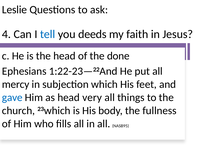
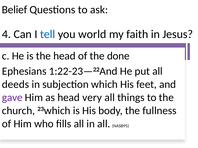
Leslie: Leslie -> Belief (14, 10)
deeds: deeds -> world (92, 34)
mercy: mercy -> deeds (16, 85)
gave colour: blue -> purple (12, 98)
